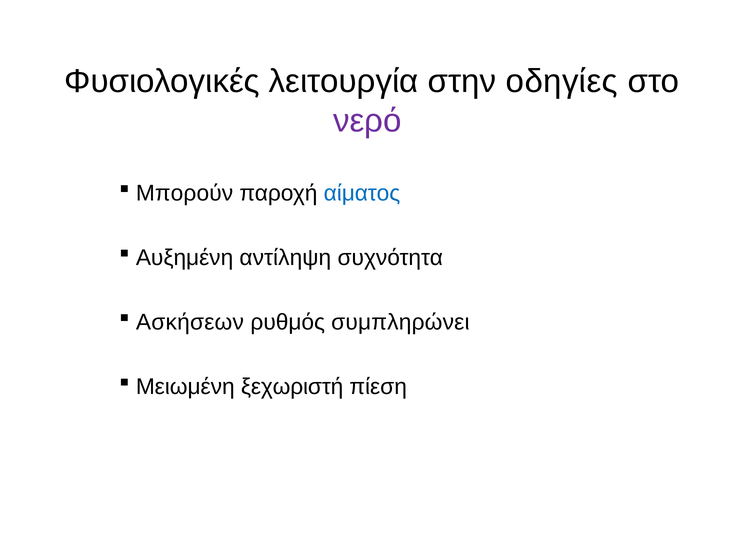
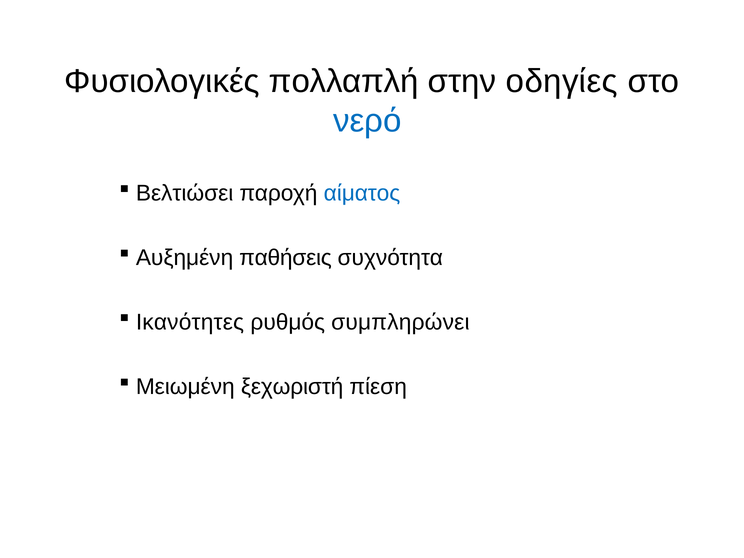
λειτουργία: λειτουργία -> πολλαπλή (344, 81)
νερό colour: purple -> blue (367, 121)
Μπορούν: Μπορούν -> Βελτιώσει (185, 193)
αντίληψη: αντίληψη -> παθήσεις (285, 258)
Ασκήσεων: Ασκήσεων -> Ικανότητες (190, 322)
